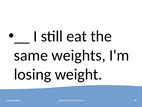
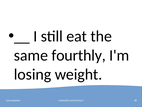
weights: weights -> fourthly (79, 55)
